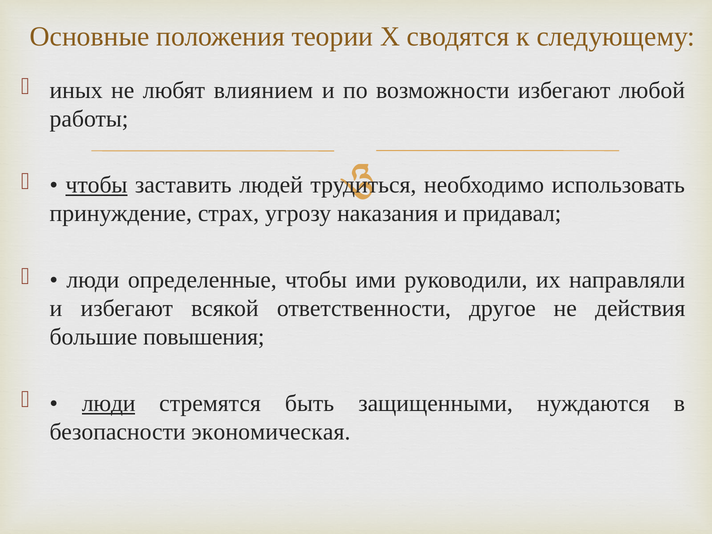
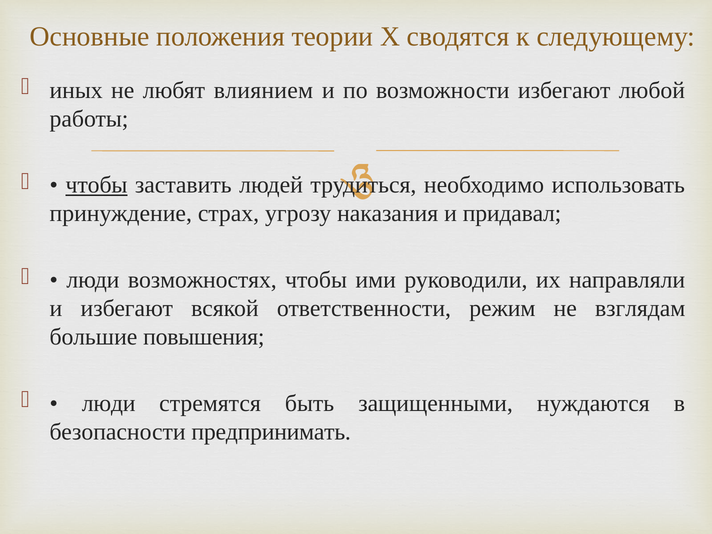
определенные: определенные -> возможностях (202, 280)
другое: другое -> режим (502, 309)
действия: действия -> взглядам (640, 309)
люди underline: present -> none (109, 403)
экономическая: экономическая -> предпринимать (271, 432)
